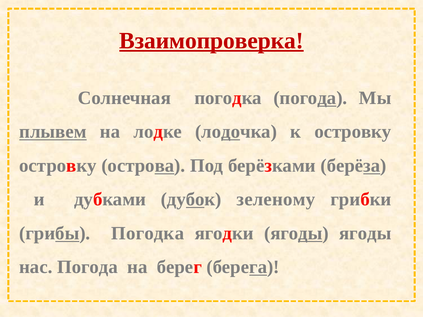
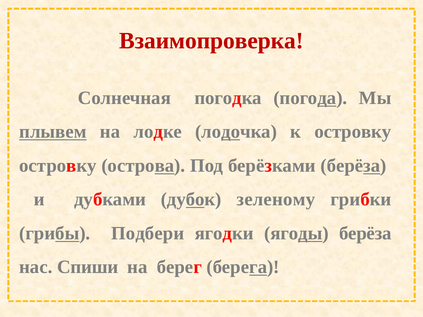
Взаимопроверка underline: present -> none (211, 41)
грибы Погодка: Погодка -> Подбери (148, 233)
ягоды ягоды: ягоды -> берёза (365, 233)
нас Погода: Погода -> Спиши (88, 267)
